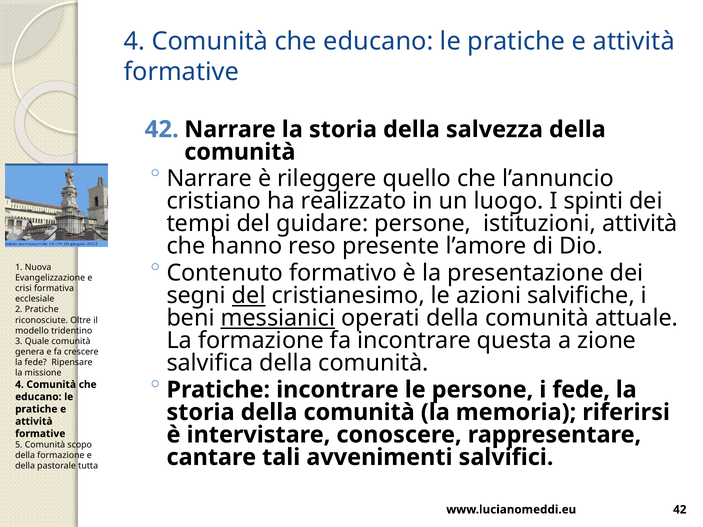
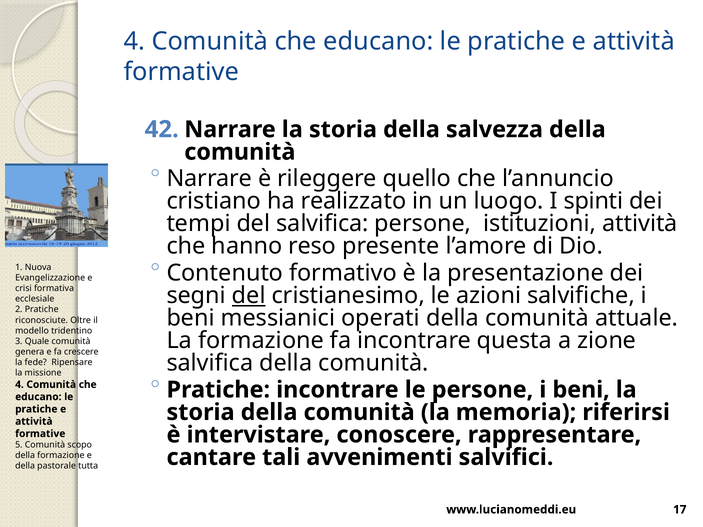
del guidare: guidare -> salvifica (322, 224)
messianici underline: present -> none (278, 318)
persone i fede: fede -> beni (581, 390)
42: 42 -> 17 (680, 510)
